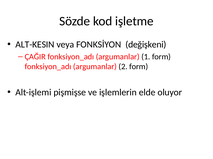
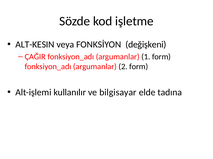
pişmişse: pişmişse -> kullanılır (70, 93)
işlemlerin: işlemlerin -> bilgisayar (118, 93)
oluyor: oluyor -> tadına (170, 93)
